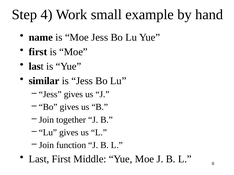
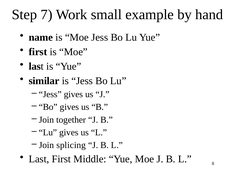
4: 4 -> 7 (47, 15)
function: function -> splicing (71, 146)
